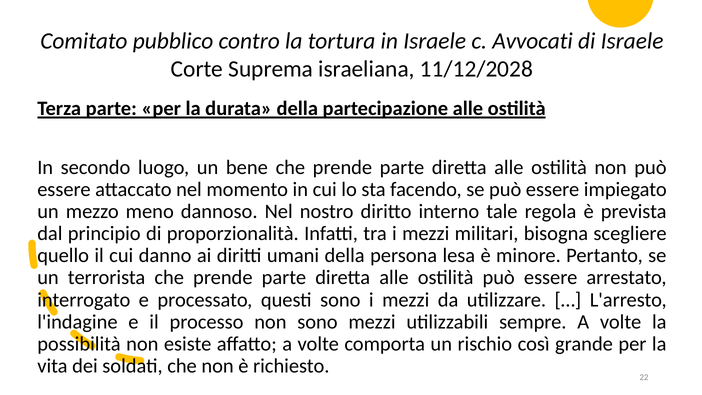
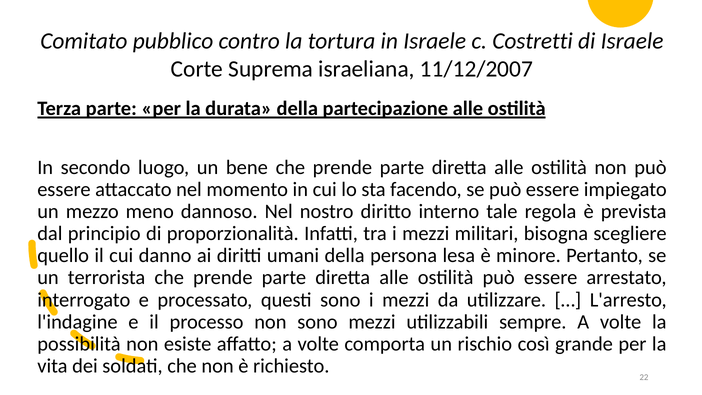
Avvocati: Avvocati -> Costretti (533, 41)
11/12/2028: 11/12/2028 -> 11/12/2007 (476, 69)
